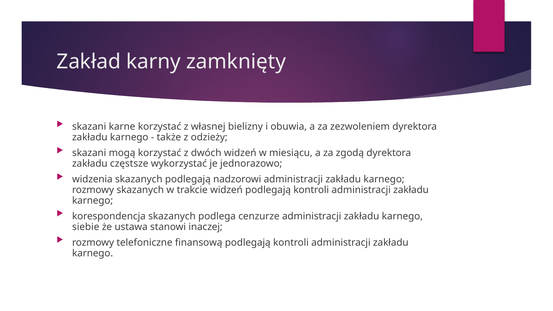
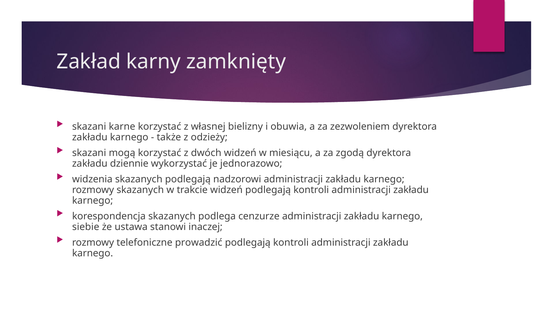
częstsze: częstsze -> dziennie (129, 164)
finansową: finansową -> prowadzić (199, 243)
